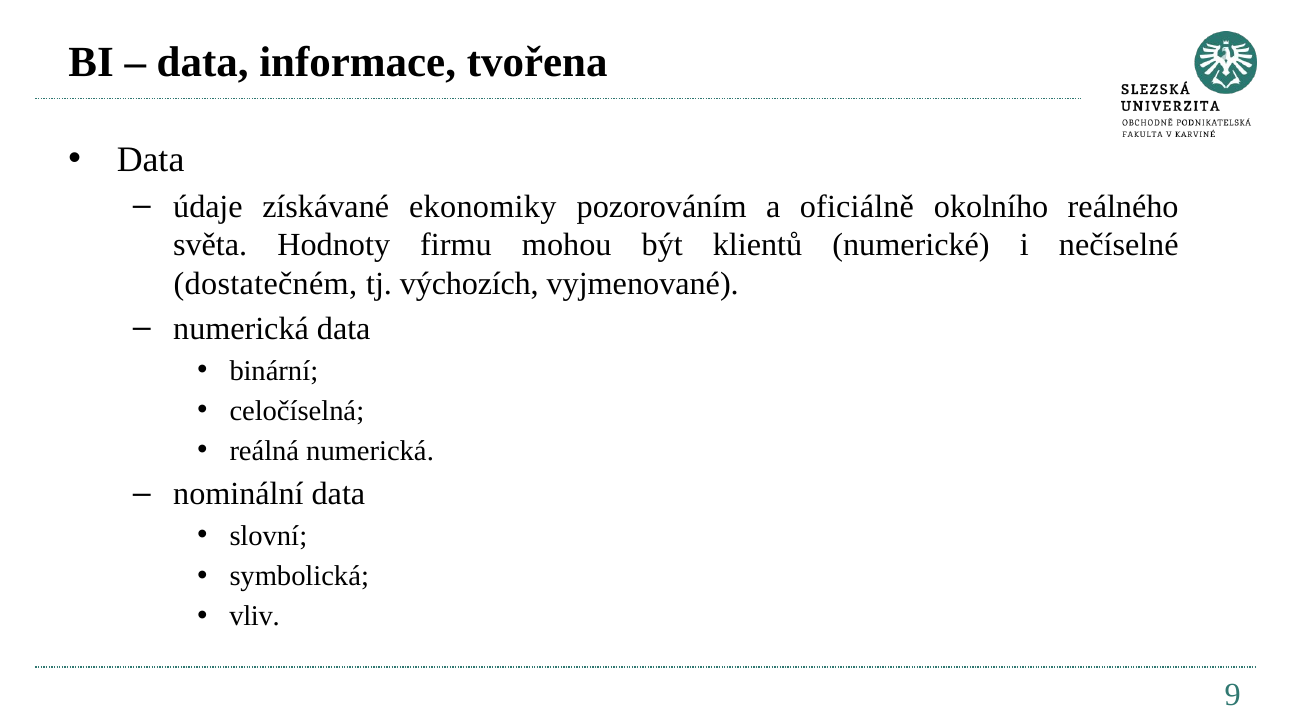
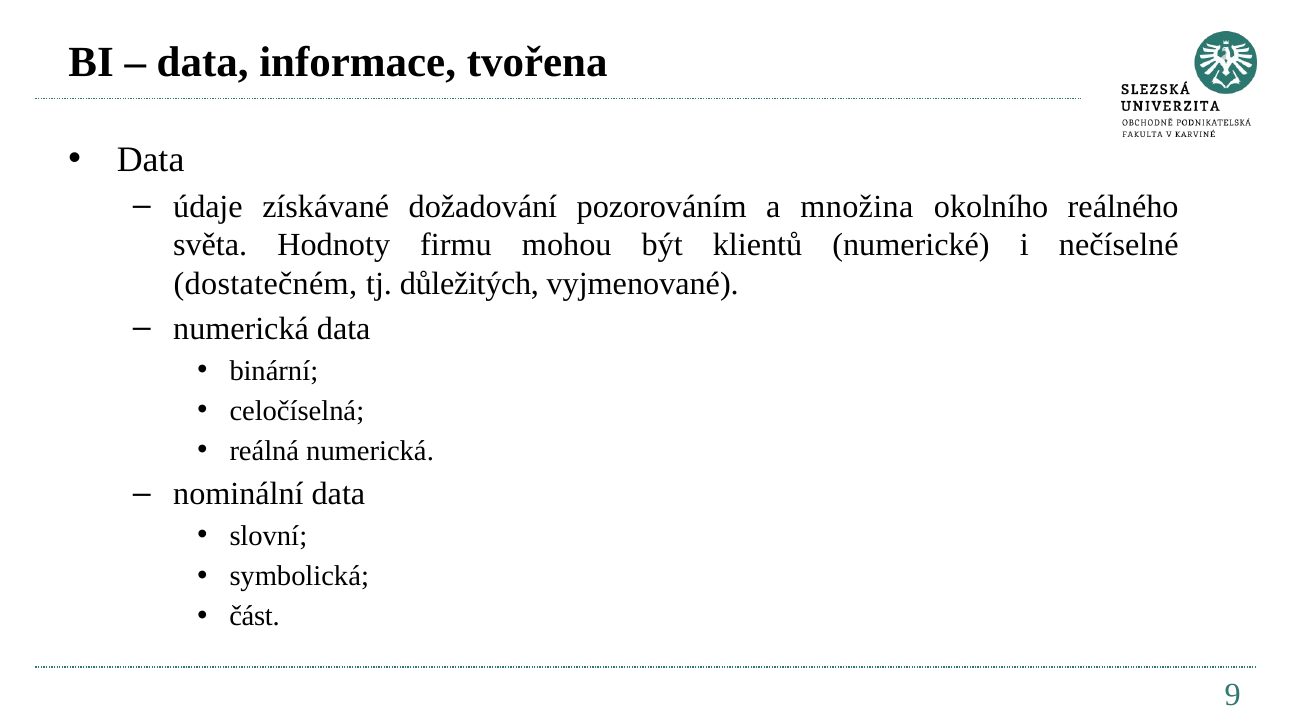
ekonomiky: ekonomiky -> dožadování (483, 206)
oficiálně: oficiálně -> množina (857, 206)
výchozích: výchozích -> důležitých (469, 284)
vliv: vliv -> část (255, 616)
